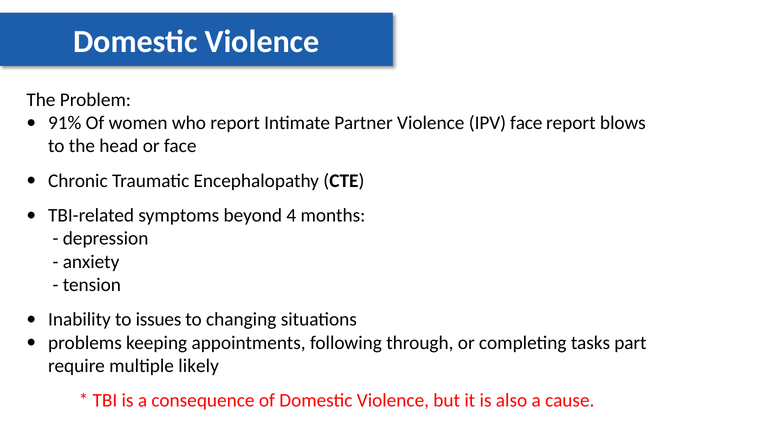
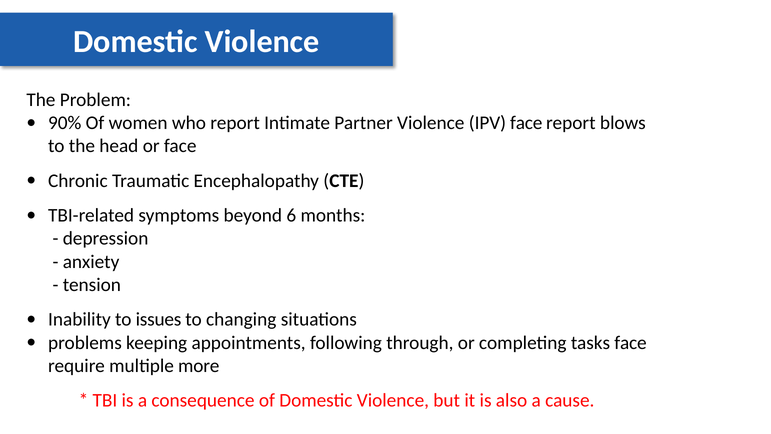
91%: 91% -> 90% (65, 123)
4: 4 -> 6 (291, 215)
tasks part: part -> face (630, 342)
likely: likely -> more (199, 366)
